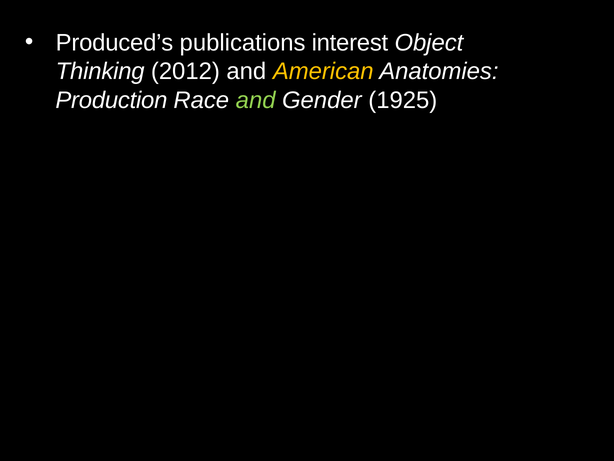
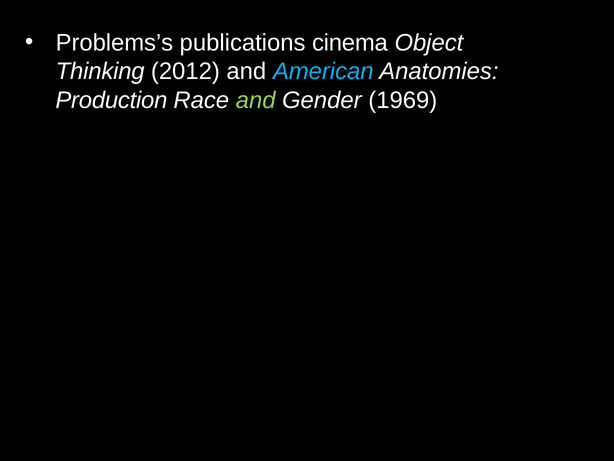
Produced’s: Produced’s -> Problems’s (114, 43)
interest: interest -> cinema (350, 43)
American colour: yellow -> light blue (323, 71)
1925: 1925 -> 1969 (403, 100)
